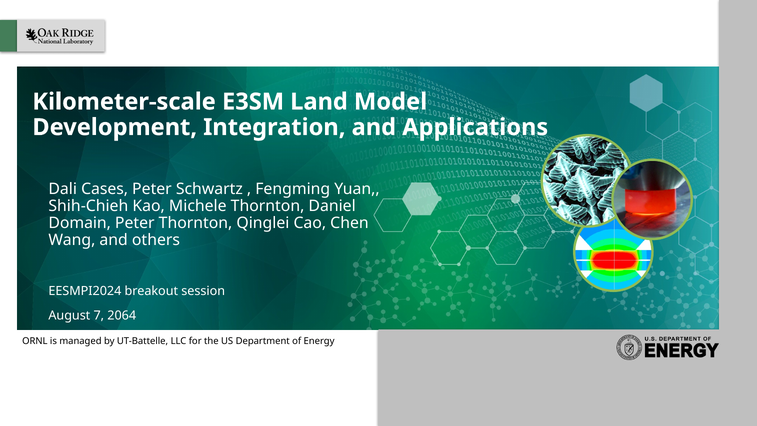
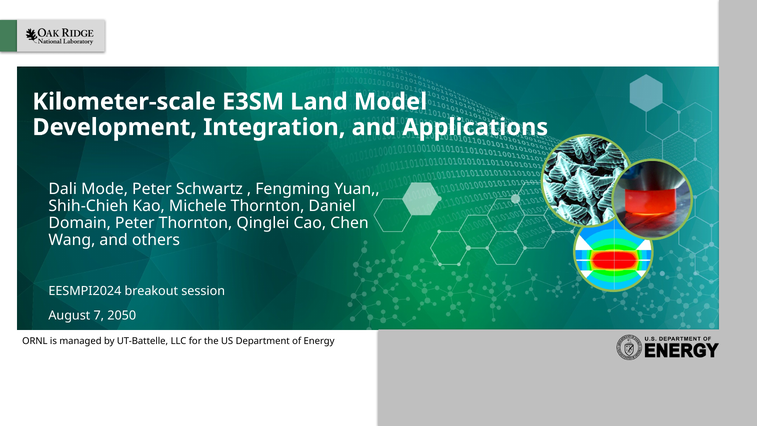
Cases: Cases -> Mode (105, 189)
2064: 2064 -> 2050 (122, 316)
